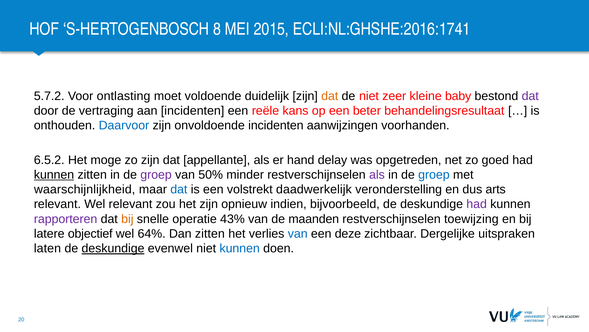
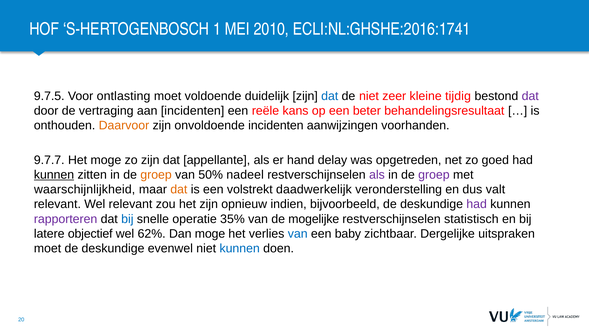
8: 8 -> 1 (217, 29)
2015: 2015 -> 2010 (271, 29)
5.7.2: 5.7.2 -> 9.7.5 (49, 96)
dat colour: orange -> blue (330, 96)
baby: baby -> tijdig (458, 96)
Daarvoor colour: blue -> orange (124, 125)
6.5.2: 6.5.2 -> 9.7.7 (49, 160)
groep colour: purple -> orange (156, 174)
minder: minder -> nadeel (245, 174)
groep colour: blue -> purple (434, 174)
dat colour: blue -> orange (179, 189)
arts: arts -> valt (496, 189)
bij colour: orange -> blue (127, 219)
43%: 43% -> 35% (232, 219)
maanden: maanden -> mogelijke (314, 219)
toewijzing: toewijzing -> statistisch (471, 219)
64%: 64% -> 62% (152, 233)
Dan zitten: zitten -> moge (210, 233)
deze: deze -> baby (348, 233)
laten: laten -> moet (48, 248)
deskundige underline: present -> none (113, 248)
